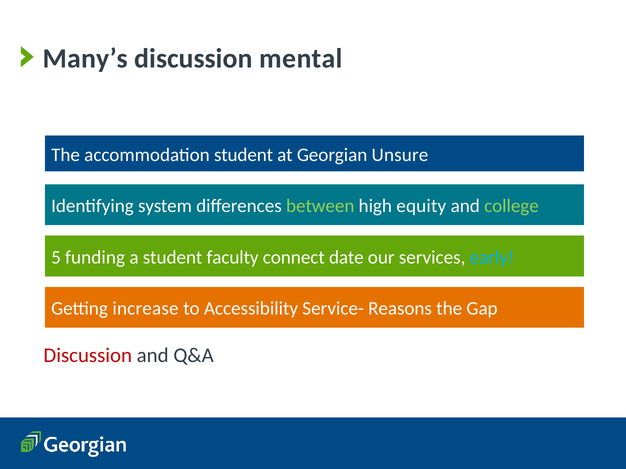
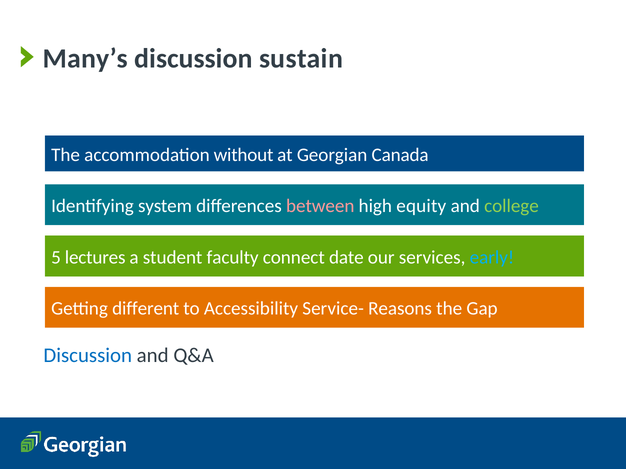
mental: mental -> sustain (301, 59)
accommodation student: student -> without (244, 155)
Unsure: Unsure -> Canada (400, 155)
between colour: light green -> pink (320, 206)
funding: funding -> lectures (95, 258)
increase: increase -> different (146, 309)
Discussion colour: red -> blue (88, 356)
